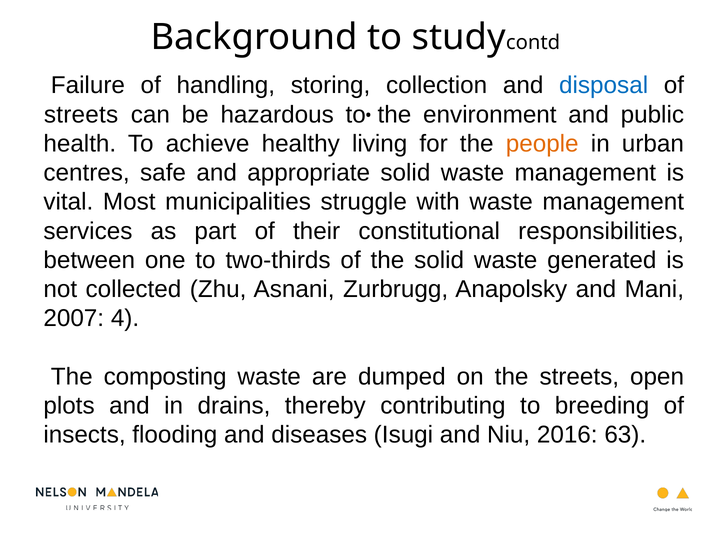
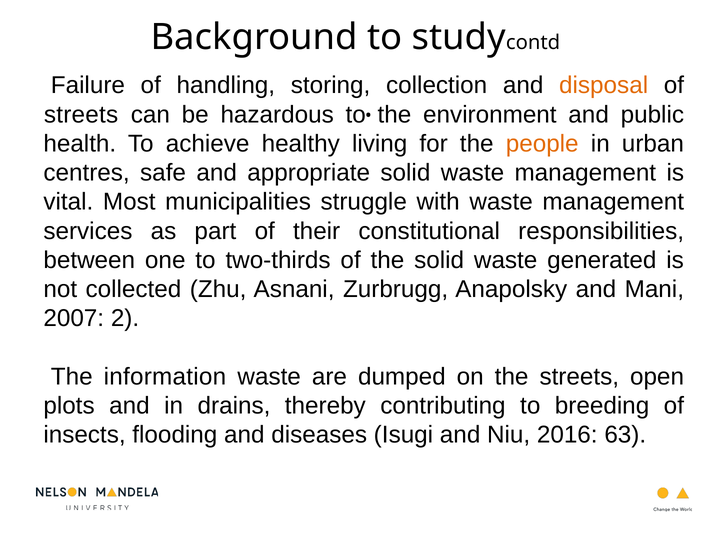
disposal colour: blue -> orange (604, 85)
4: 4 -> 2 (125, 318)
composting: composting -> information (165, 377)
